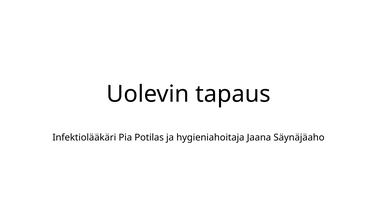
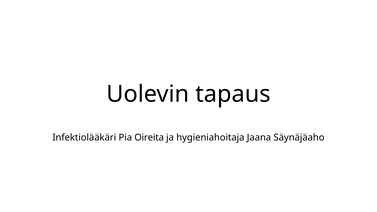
Potilas: Potilas -> Oireita (149, 138)
